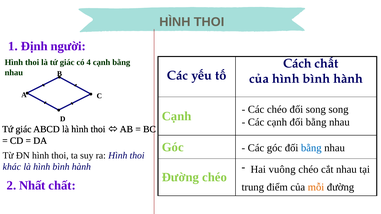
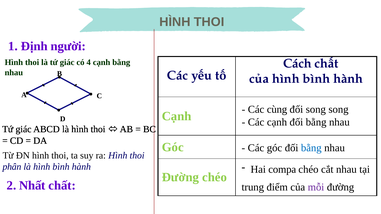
Các chéo: chéo -> cùng (277, 110)
khác: khác -> phân (12, 167)
vuông: vuông -> compa (282, 170)
mỗi colour: orange -> purple (316, 188)
